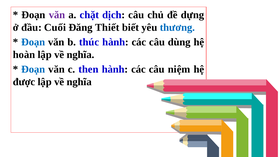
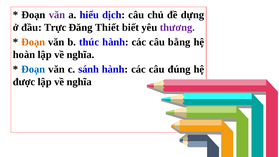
chặt: chặt -> hiểu (89, 15)
Cuối: Cuối -> Trực (55, 27)
thương colour: blue -> purple (177, 27)
Đoạn colour: blue -> orange (33, 42)
dùng: dùng -> bằng (179, 42)
then: then -> sánh (89, 69)
niệm: niệm -> đúng (179, 69)
